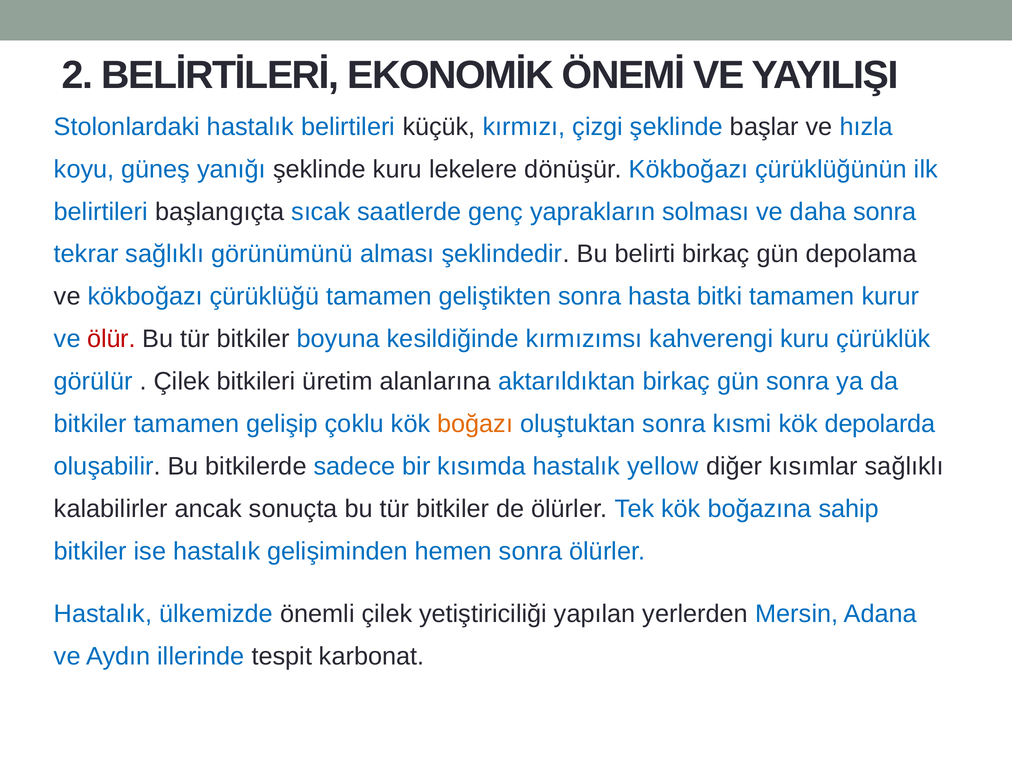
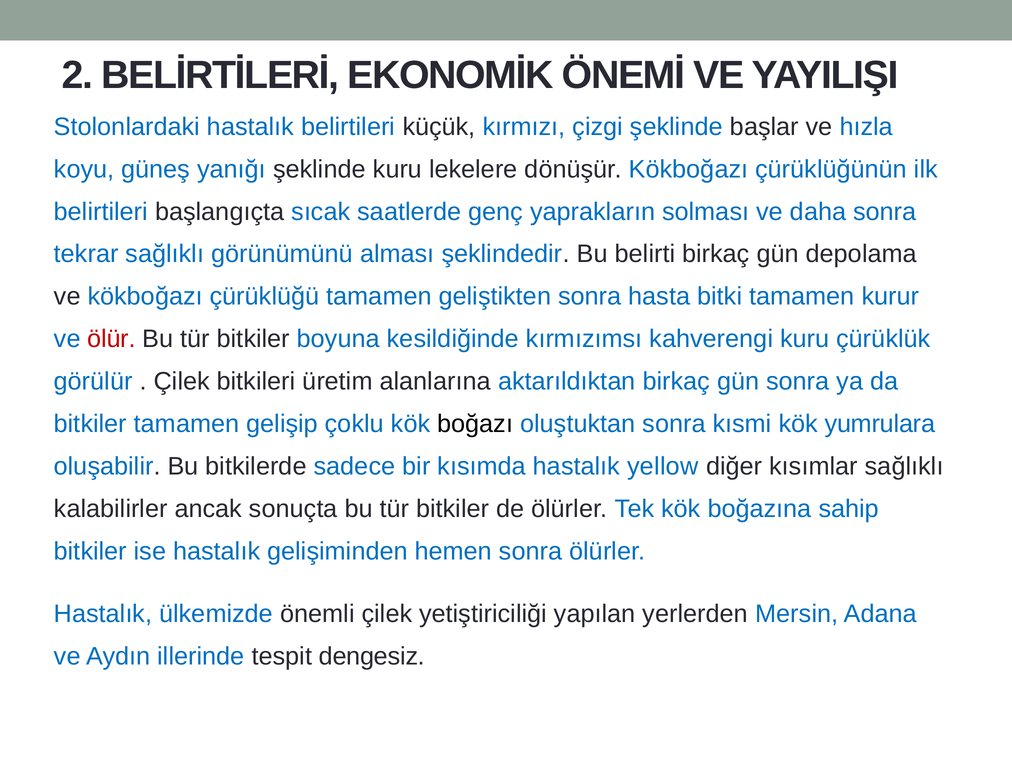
boğazı colour: orange -> black (475, 424)
depolarda: depolarda -> yumrulara (880, 424)
karbonat: karbonat -> dengesiz (372, 657)
